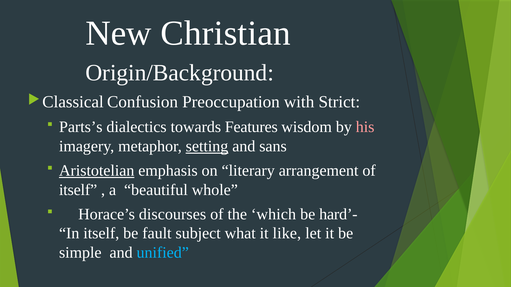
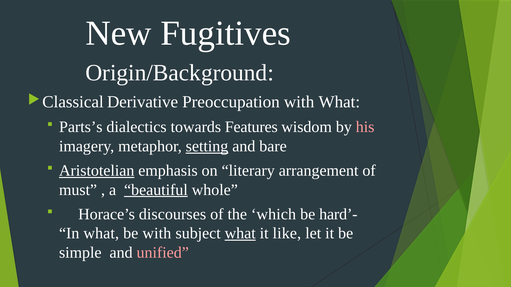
Christian: Christian -> Fugitives (226, 33)
Confusion: Confusion -> Derivative (143, 102)
with Strict: Strict -> What (339, 102)
sans: sans -> bare (273, 146)
itself: itself -> must (78, 190)
beautiful underline: none -> present (156, 190)
In itself: itself -> what (101, 234)
be fault: fault -> with (157, 234)
what underline: none -> present (240, 234)
unified colour: light blue -> pink (163, 253)
